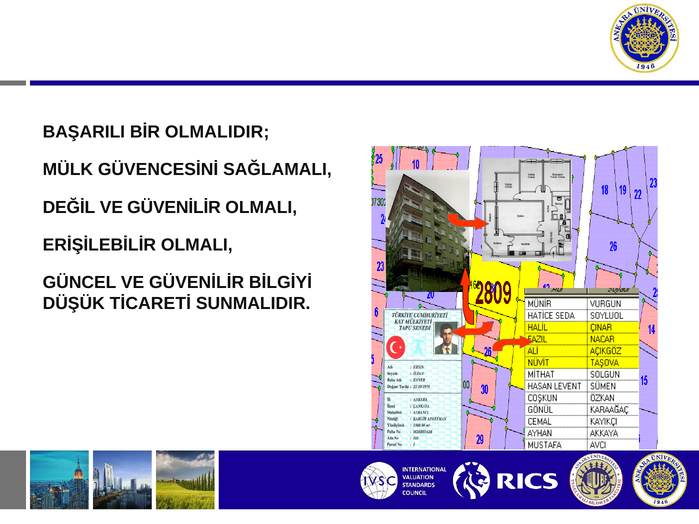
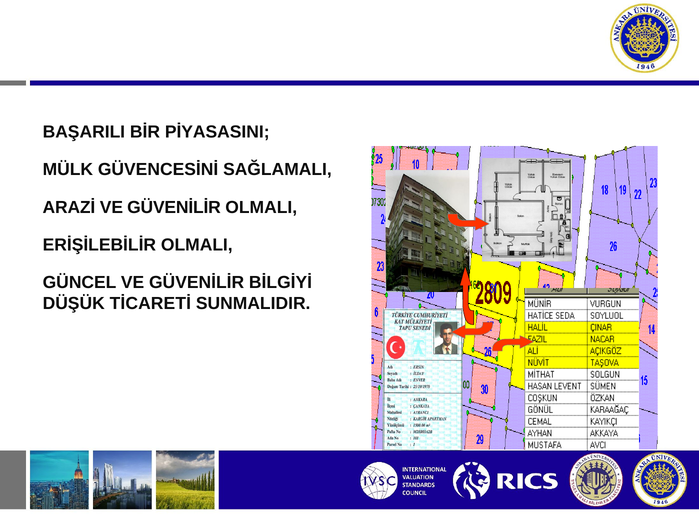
OLMALIDIR: OLMALIDIR -> PİYASASINI (217, 132)
DEĞİL: DEĞİL -> ARAZİ (69, 207)
